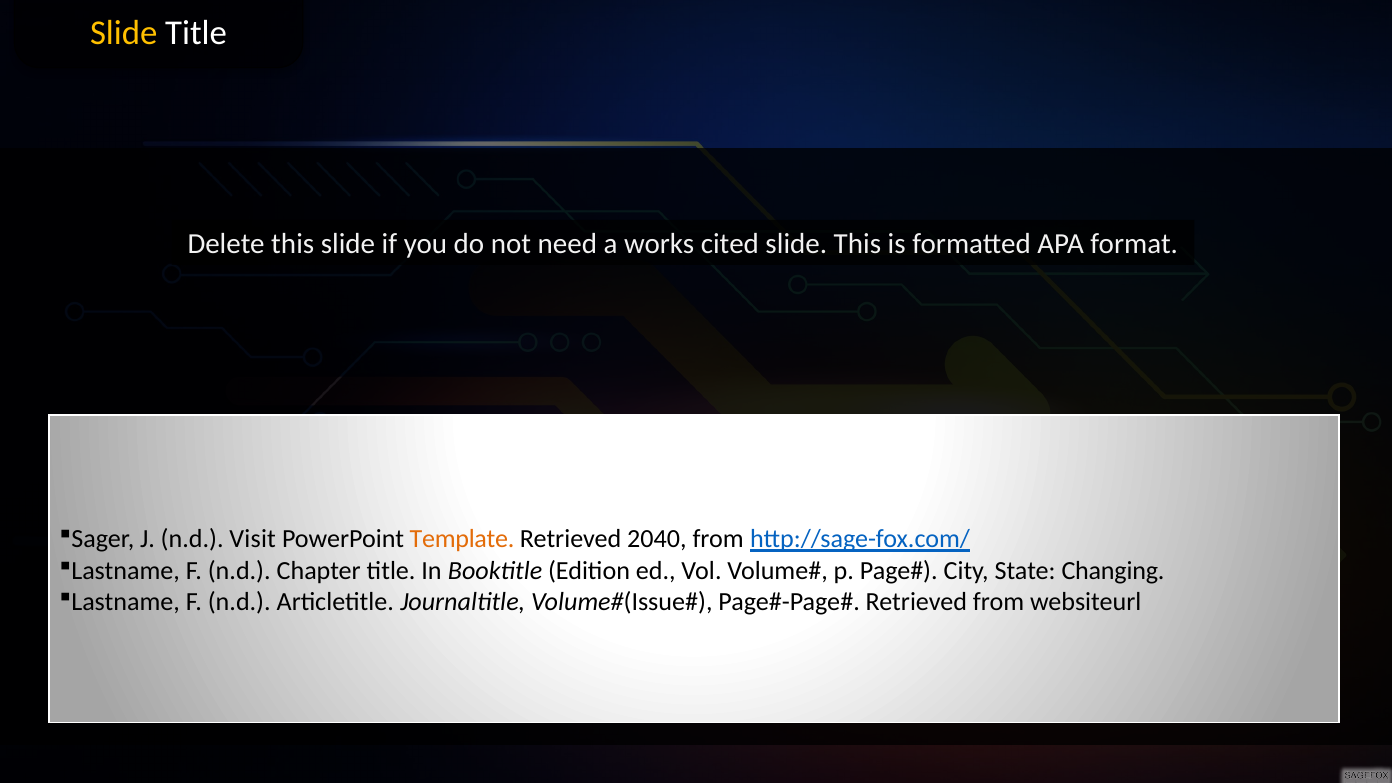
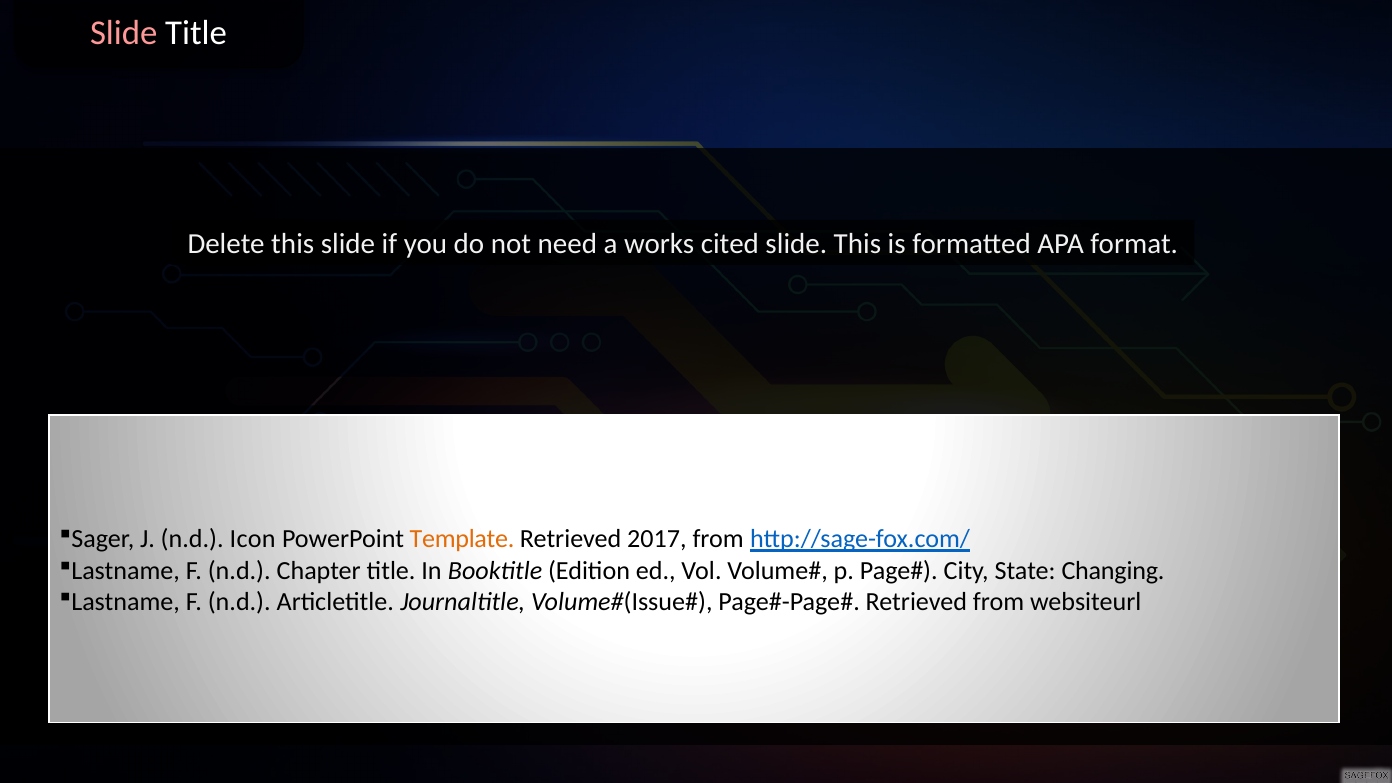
Slide colour: yellow -> pink (124, 33)
Visit: Visit -> Icon (253, 539)
2040: 2040 -> 2017 (657, 539)
